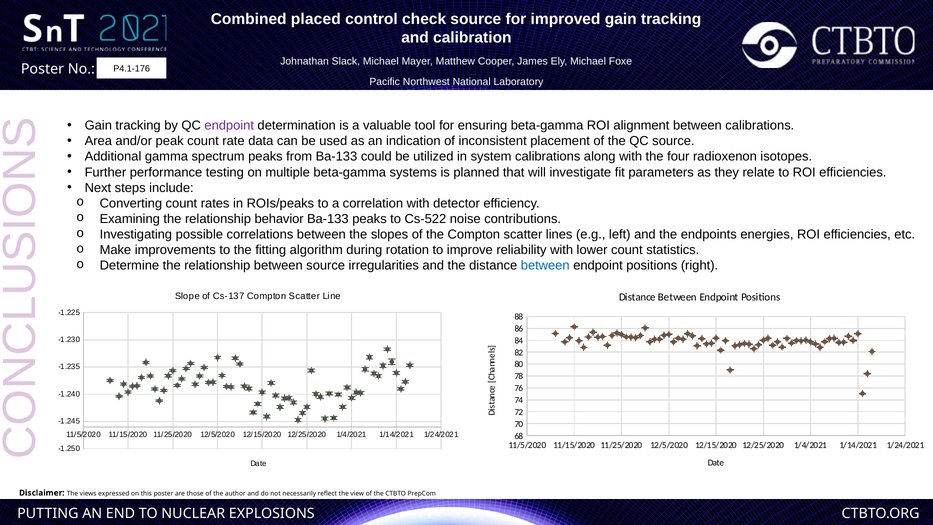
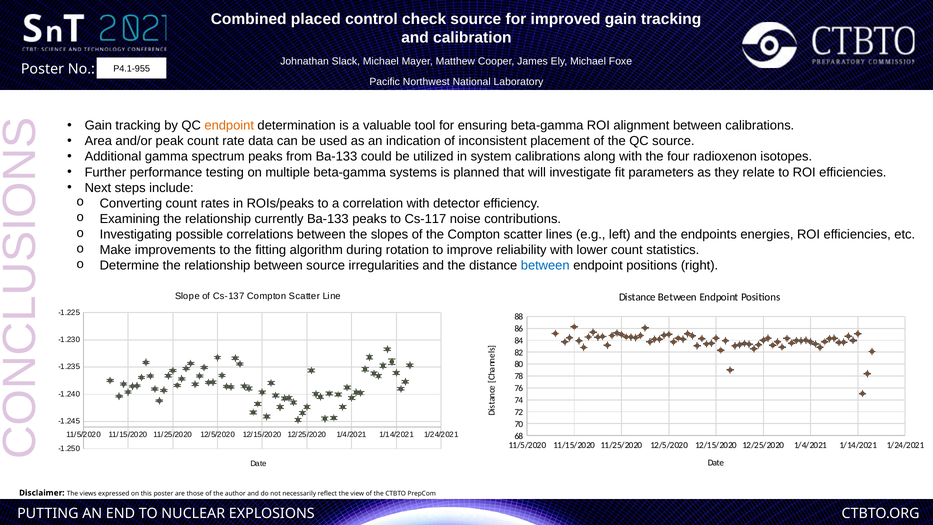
P4.1-176: P4.1-176 -> P4.1-955 (132, 69)
endpoint colour: purple -> orange (229, 125)
behavior: behavior -> currently (279, 219)
Cs-522: Cs-522 -> Cs-117 (425, 219)
